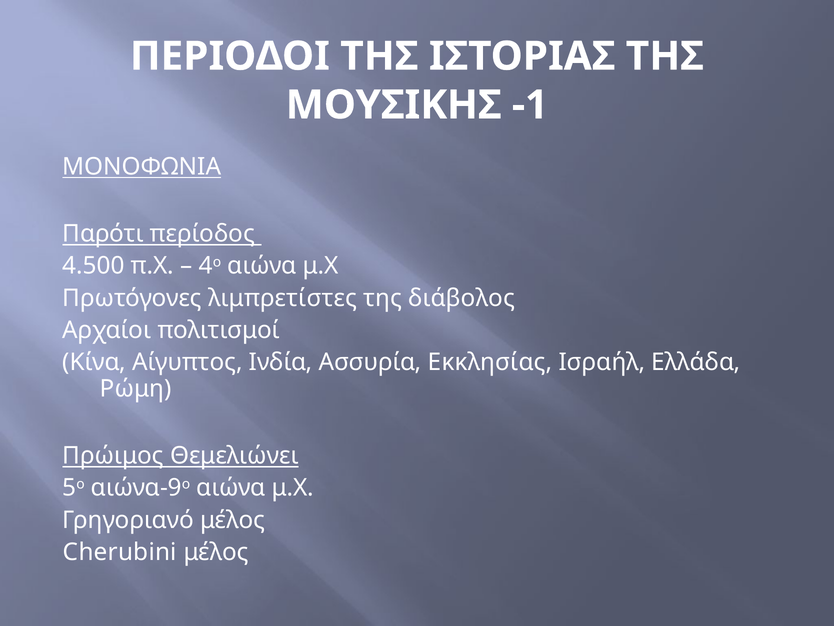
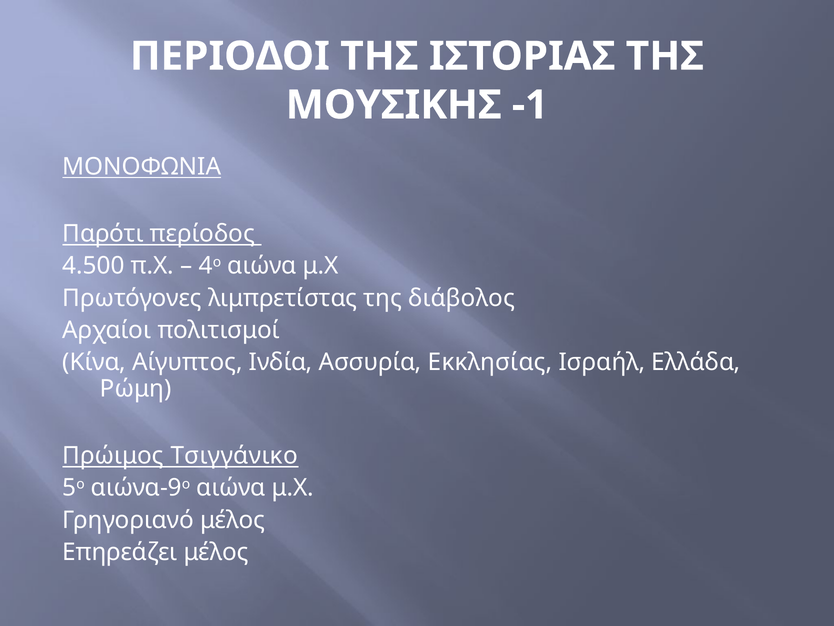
λιμπρετίστες: λιμπρετίστες -> λιμπρετίστας (283, 298)
Θεμελιώνει: Θεμελιώνει -> Τσιγγάνικο (234, 455)
Cherubini: Cherubini -> Επηρεάζει (120, 552)
